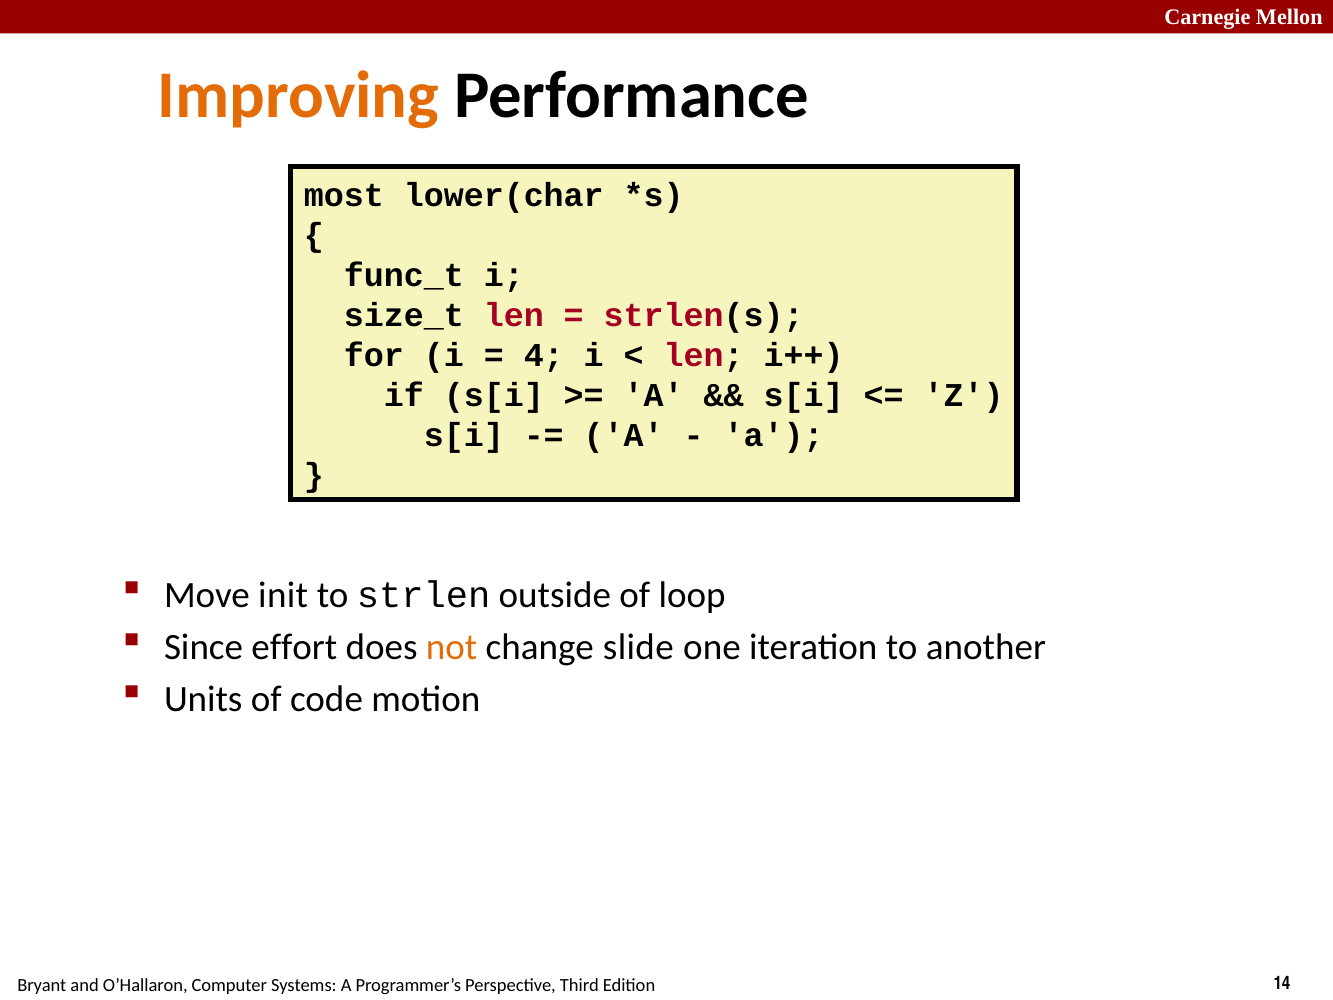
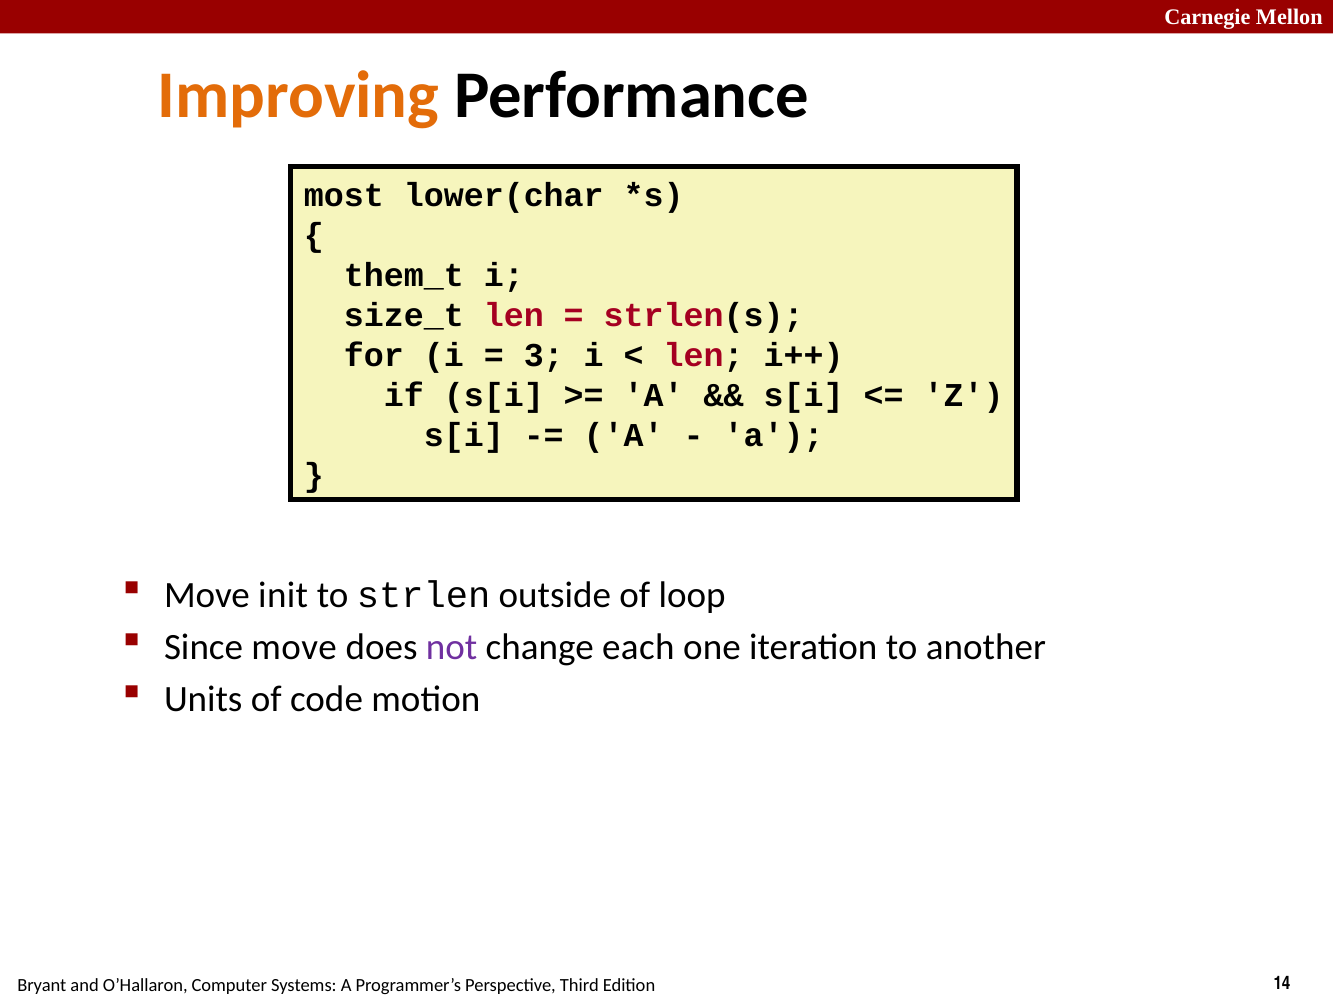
func_t: func_t -> them_t (404, 275)
4: 4 -> 3 (544, 355)
Since effort: effort -> move (294, 647)
not colour: orange -> purple (452, 647)
slide: slide -> each (638, 647)
